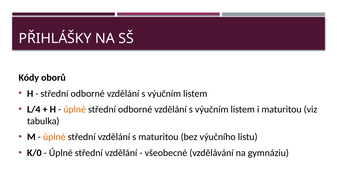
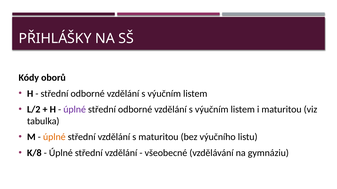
L/4: L/4 -> L/2 (34, 110)
úplné colour: orange -> purple (75, 110)
K/0: K/0 -> K/8 (34, 153)
